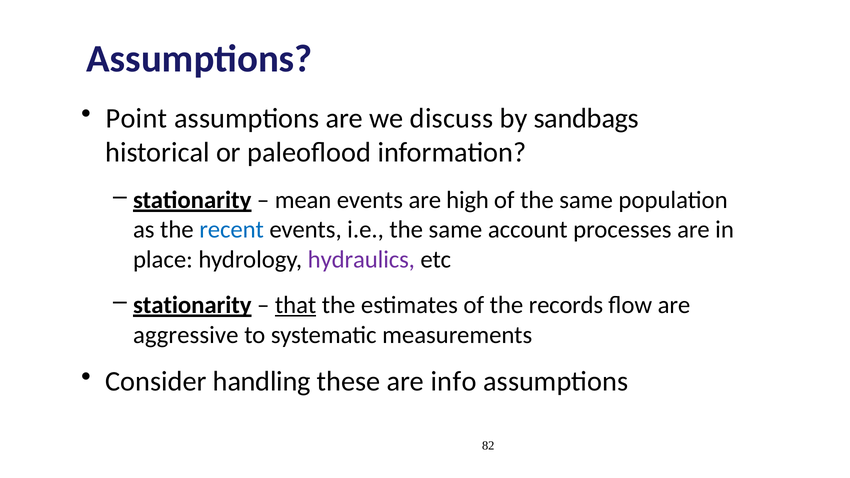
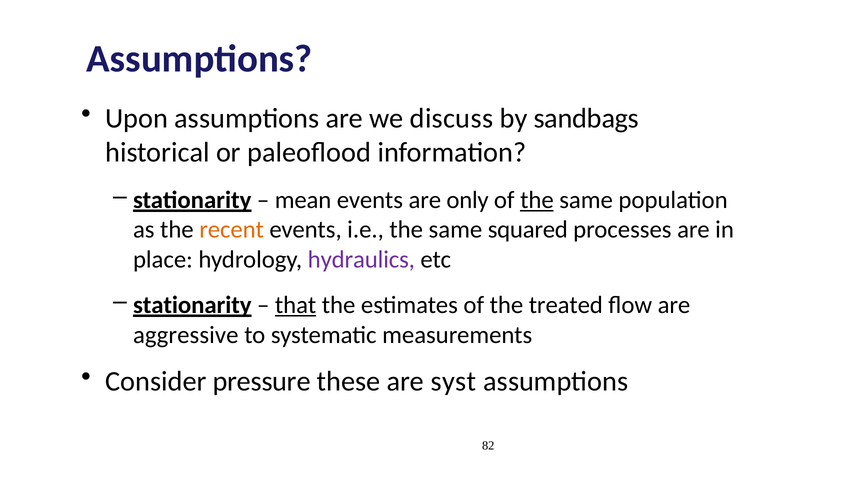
Point: Point -> Upon (137, 118)
high: high -> only (468, 200)
the underline: none -> present (537, 200)
recent colour: blue -> orange (232, 230)
account: account -> squared (528, 230)
records: records -> treated (566, 305)
handling: handling -> pressure (262, 381)
info: info -> syst (454, 381)
